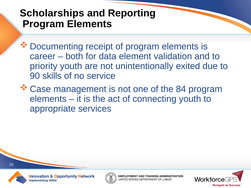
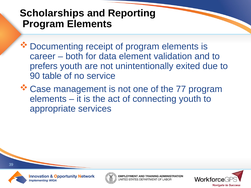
priority: priority -> prefers (44, 66)
skills: skills -> table (52, 76)
84: 84 -> 77 (181, 89)
